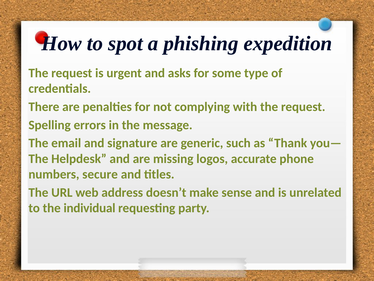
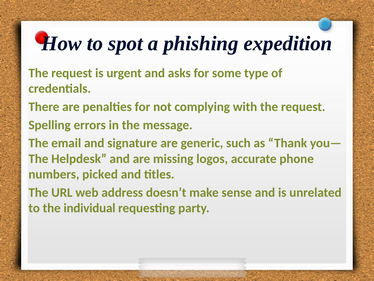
secure: secure -> picked (100, 174)
